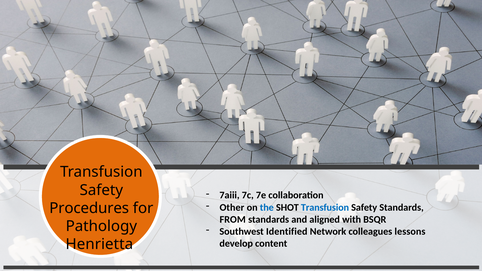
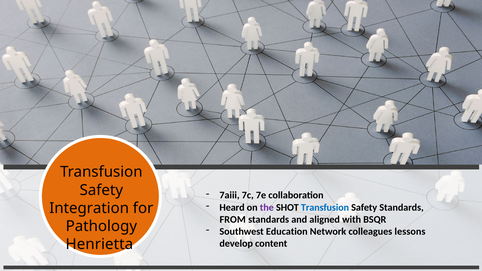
Other: Other -> Heard (232, 207)
the colour: blue -> purple (267, 207)
Procedures: Procedures -> Integration (89, 208)
Identified: Identified -> Education (287, 232)
